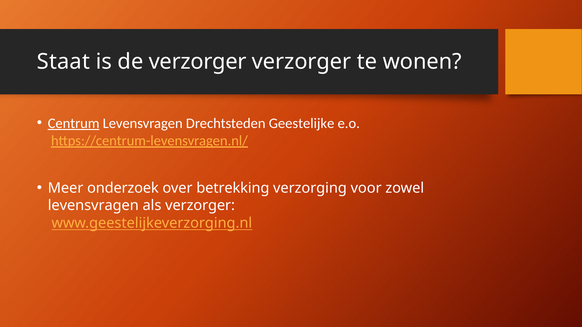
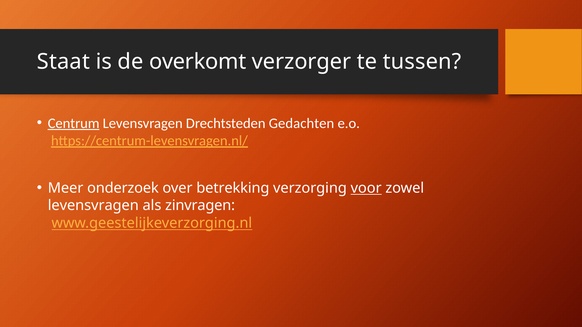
de verzorger: verzorger -> overkomt (198, 62)
wonen: wonen -> tussen (422, 62)
Geestelijke: Geestelijke -> Gedachten (302, 123)
voor underline: none -> present (366, 188)
als verzorger: verzorger -> zinvragen (200, 206)
